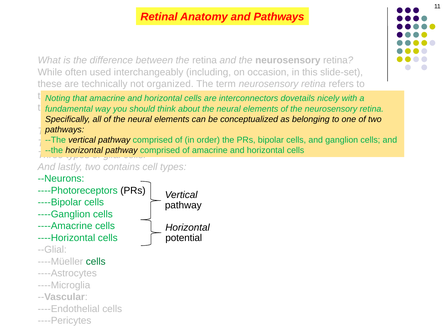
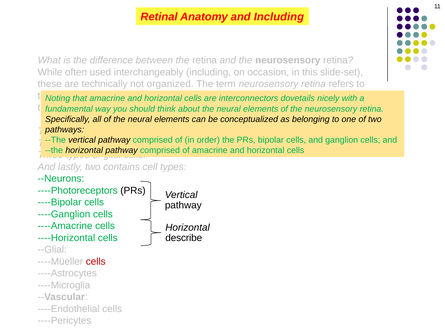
and Pathways: Pathways -> Including (279, 17)
potential: potential -> describe (184, 238)
cells colour: green -> red (96, 262)
